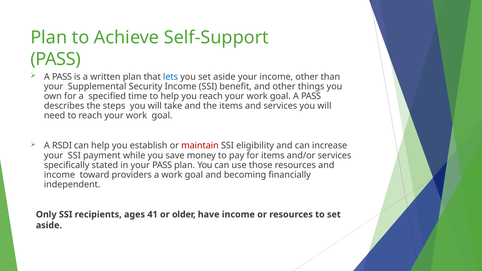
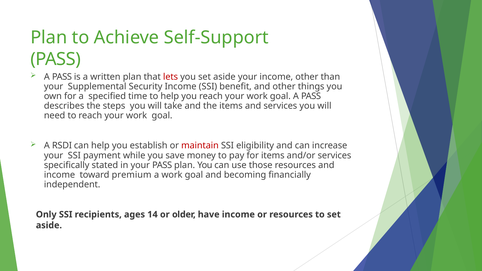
lets colour: blue -> red (171, 77)
providers: providers -> premium (132, 175)
41: 41 -> 14 (153, 215)
